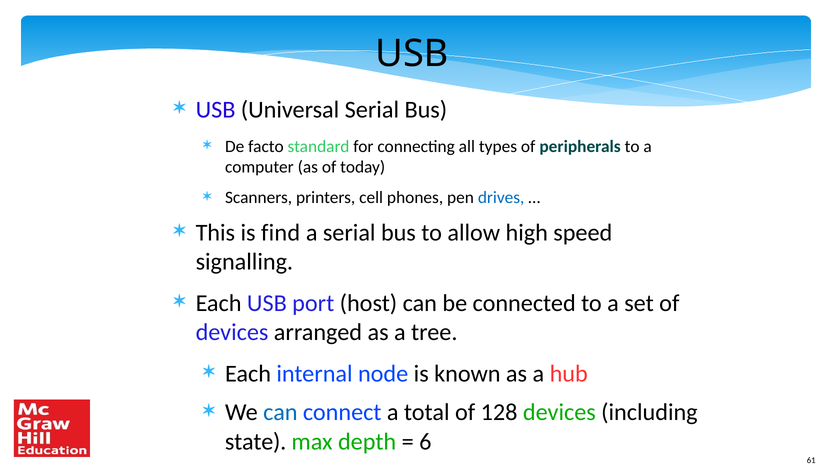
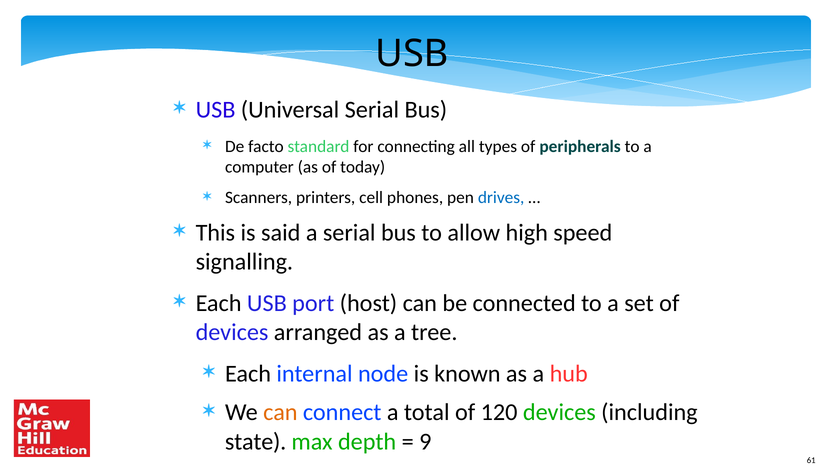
find: find -> said (281, 233)
can colour: blue -> orange (280, 413)
128: 128 -> 120 (499, 413)
6: 6 -> 9 (425, 442)
